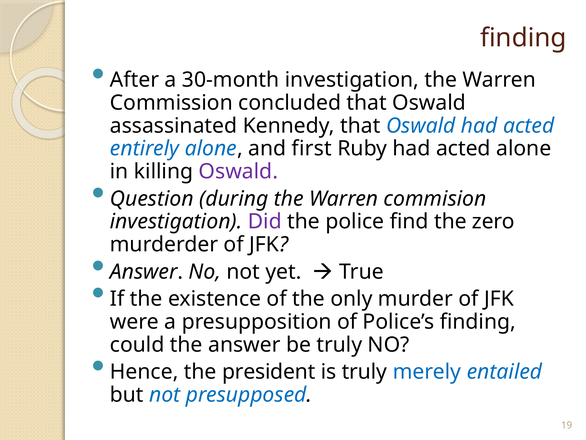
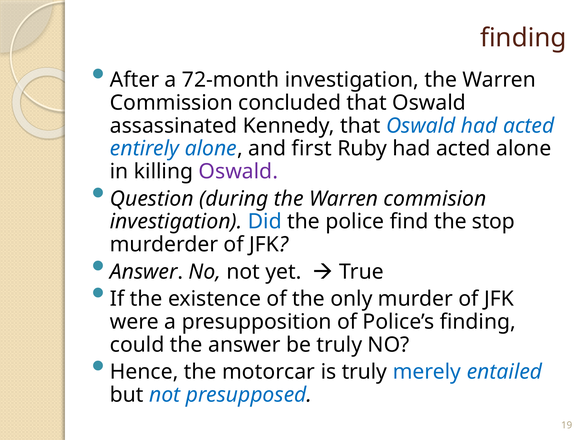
30-month: 30-month -> 72-month (231, 80)
Did colour: purple -> blue (265, 221)
zero: zero -> stop (493, 221)
president: president -> motorcar (269, 372)
